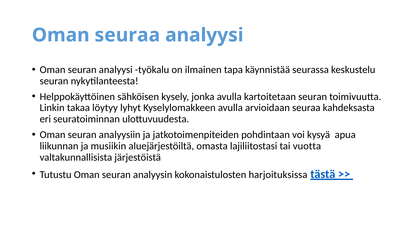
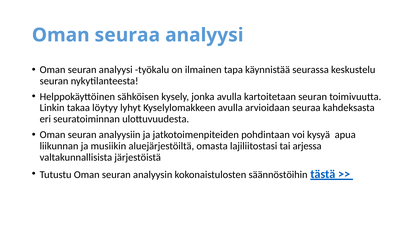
vuotta: vuotta -> arjessa (307, 146)
harjoituksissa: harjoituksissa -> säännöstöihin (278, 175)
